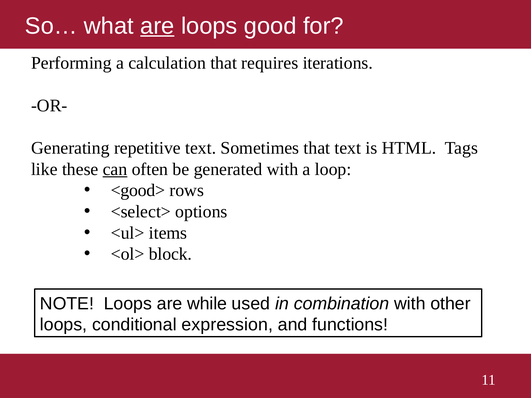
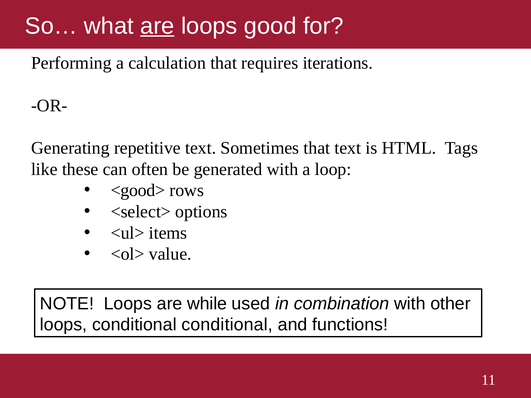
can underline: present -> none (115, 169)
block: block -> value (170, 254)
conditional expression: expression -> conditional (227, 325)
